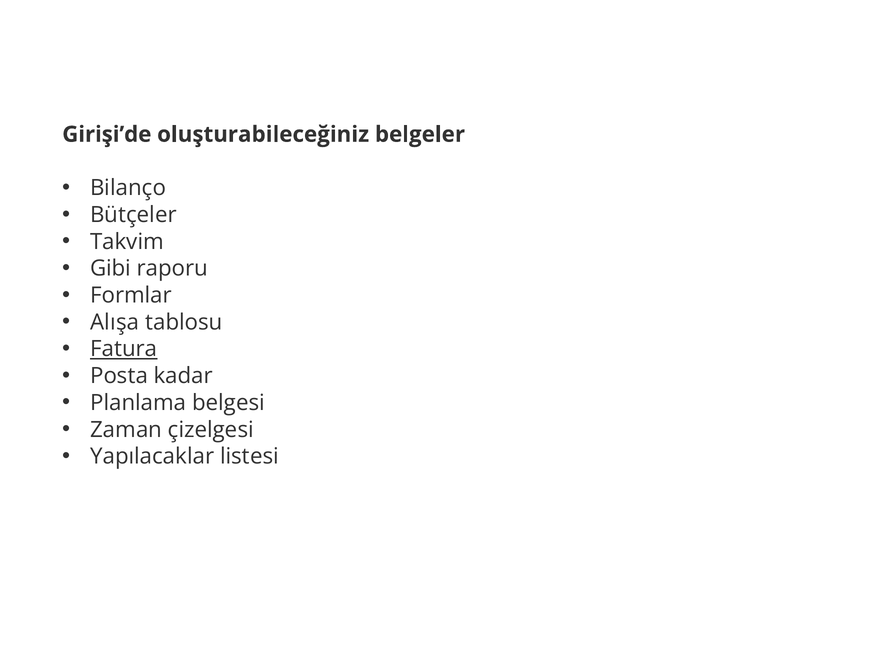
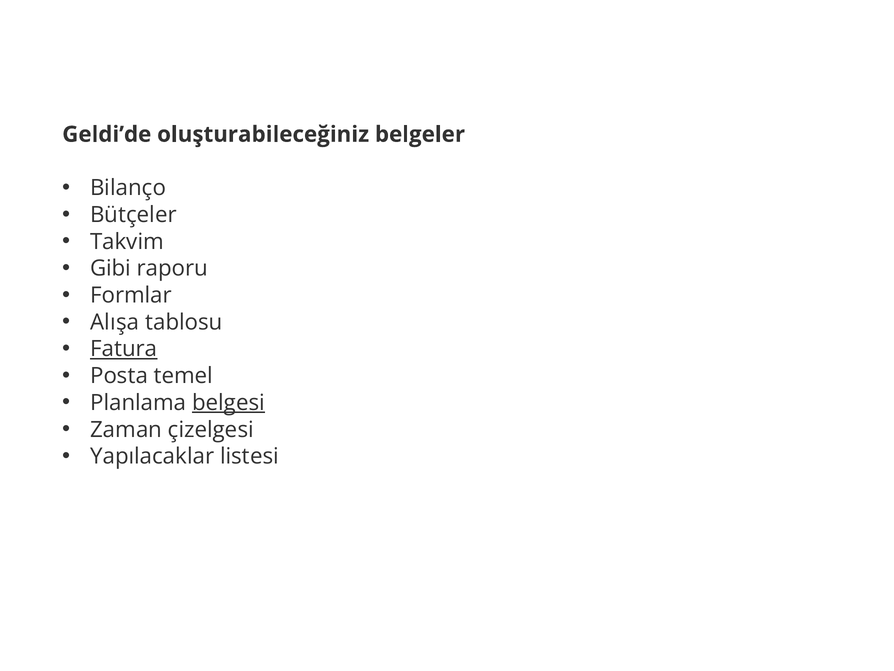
Girişi’de: Girişi’de -> Geldi’de (107, 134)
kadar: kadar -> temel (183, 376)
belgesi underline: none -> present (229, 402)
